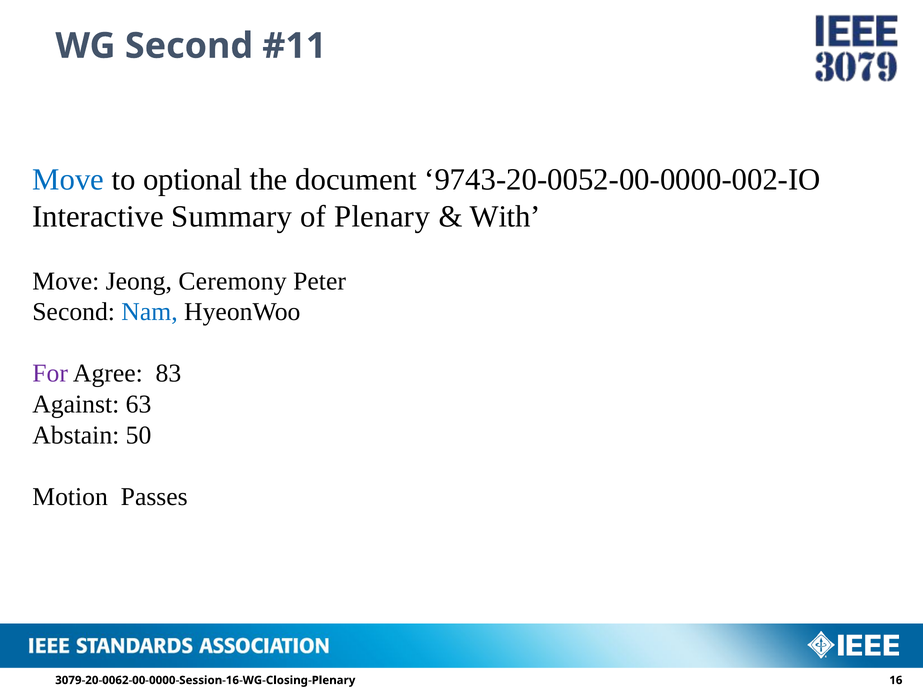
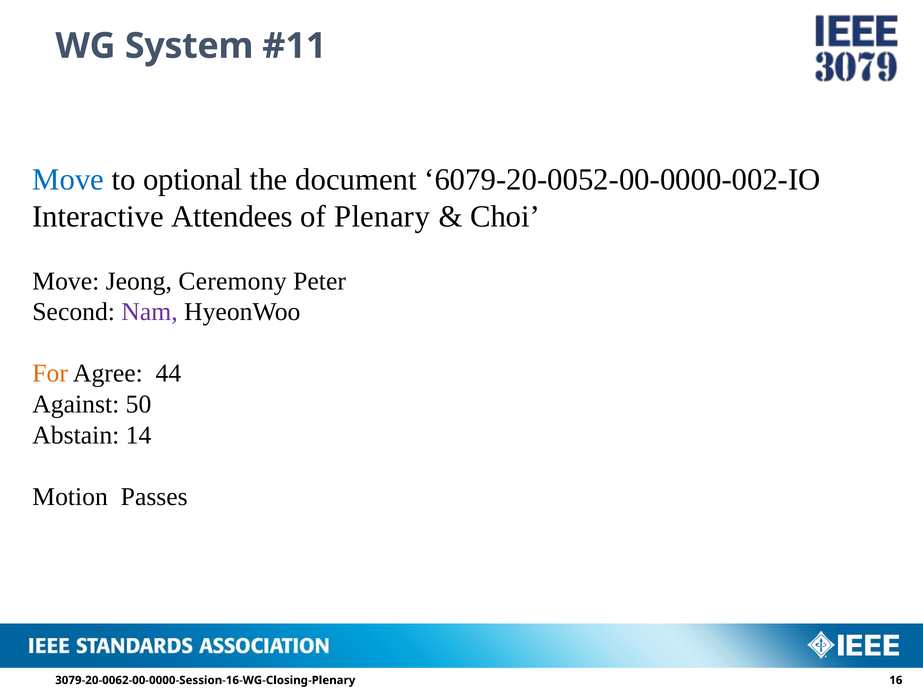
WG Second: Second -> System (189, 46)
9743-20-0052-00-0000-002-IO: 9743-20-0052-00-0000-002-IO -> 6079-20-0052-00-0000-002-IO (622, 180)
Summary: Summary -> Attendees (232, 216)
With: With -> Choi (505, 216)
Nam colour: blue -> purple (150, 312)
For colour: purple -> orange (50, 373)
83: 83 -> 44 (168, 373)
63: 63 -> 50 (138, 404)
50: 50 -> 14 (138, 435)
